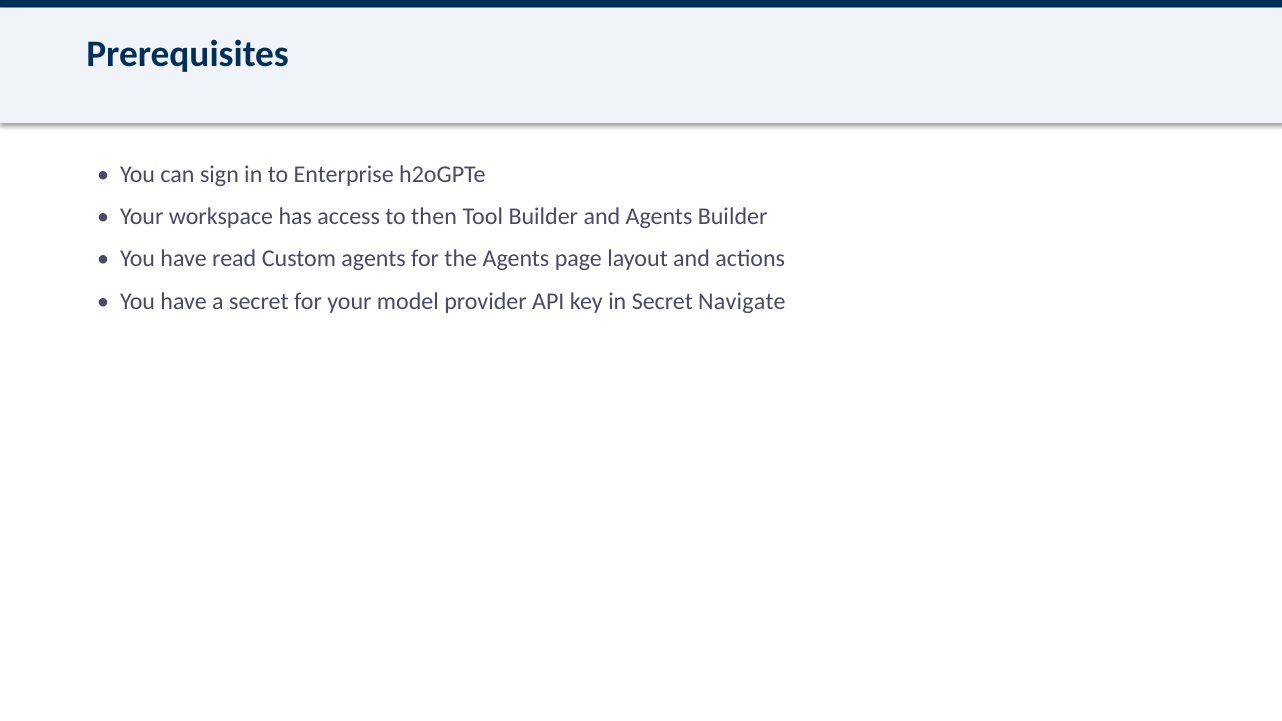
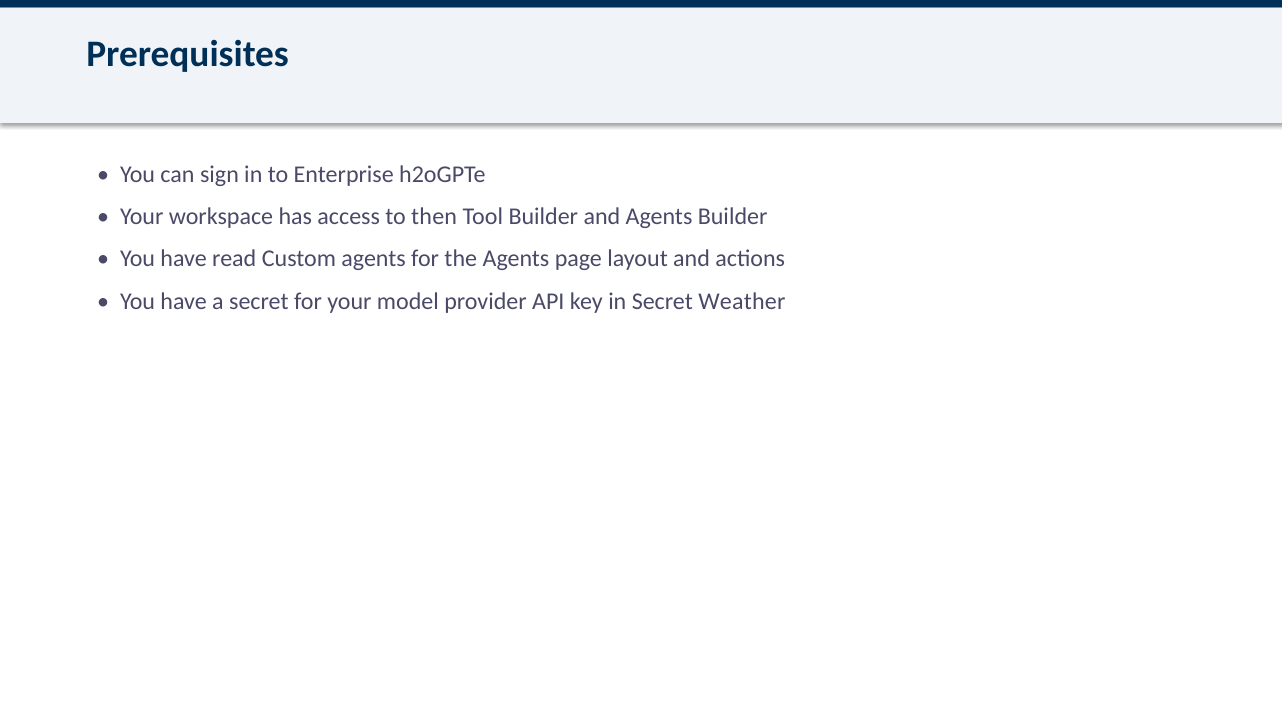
Navigate: Navigate -> Weather (742, 301)
